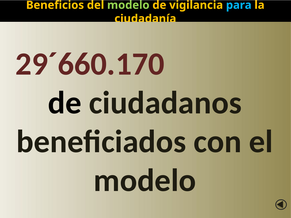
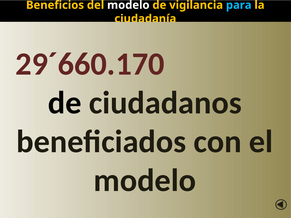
modelo colour: light green -> white (128, 5)
